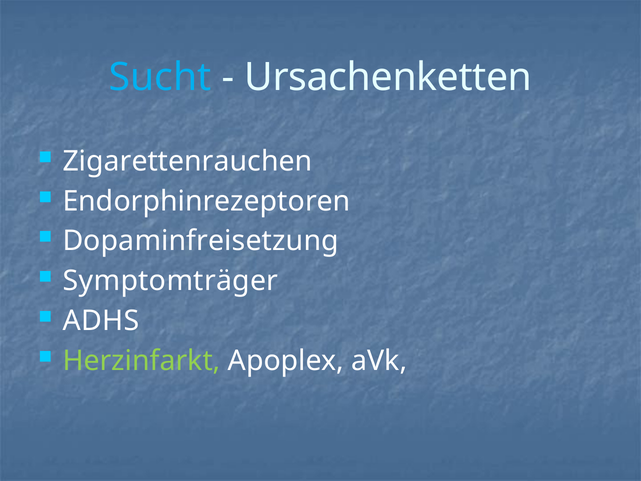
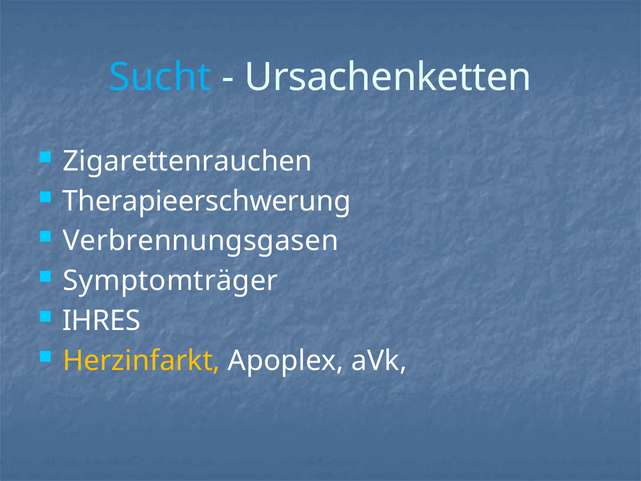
Endorphinrezeptoren: Endorphinrezeptoren -> Therapieerschwerung (207, 201)
Dopaminfreisetzung: Dopaminfreisetzung -> Verbrennungsgasen (201, 241)
ADHS: ADHS -> IHRES (102, 321)
Herzinfarkt colour: light green -> yellow (141, 361)
